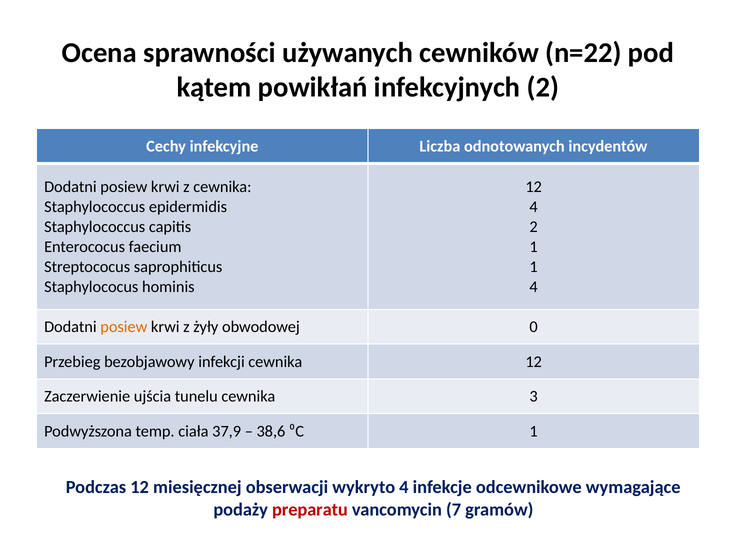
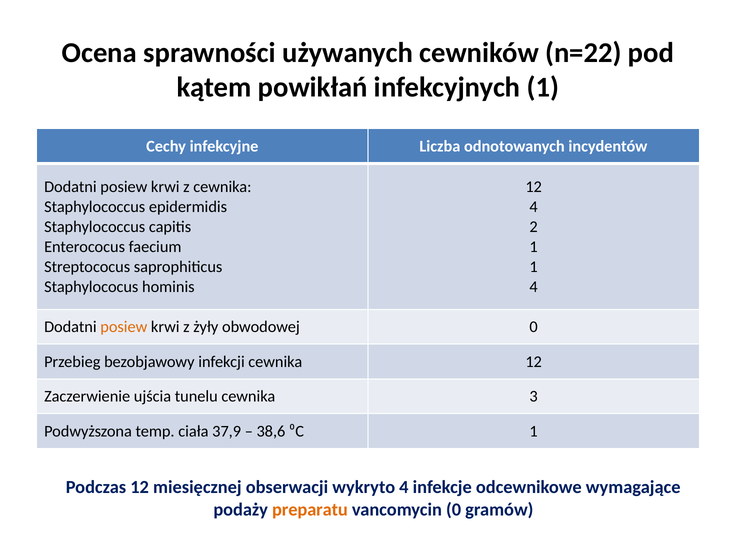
infekcyjnych 2: 2 -> 1 (543, 87)
preparatu colour: red -> orange (310, 510)
vancomycin 7: 7 -> 0 (454, 510)
